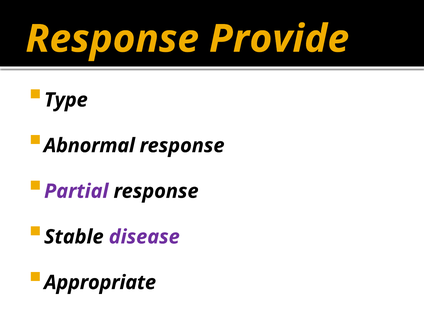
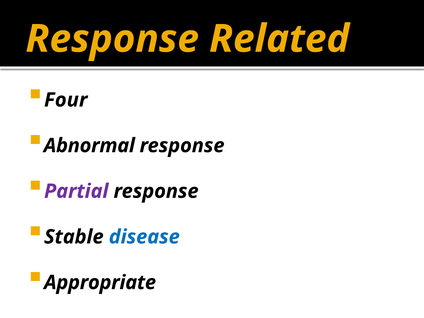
Provide: Provide -> Related (279, 39)
Type: Type -> Four (66, 100)
disease colour: purple -> blue (144, 237)
